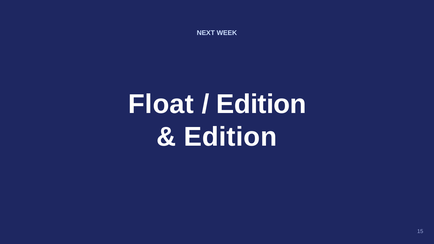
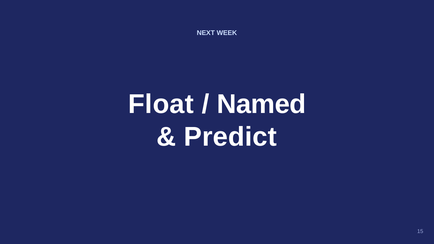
Edition: Edition -> Named (261, 104)
Edition: Edition -> Predict (230, 137)
